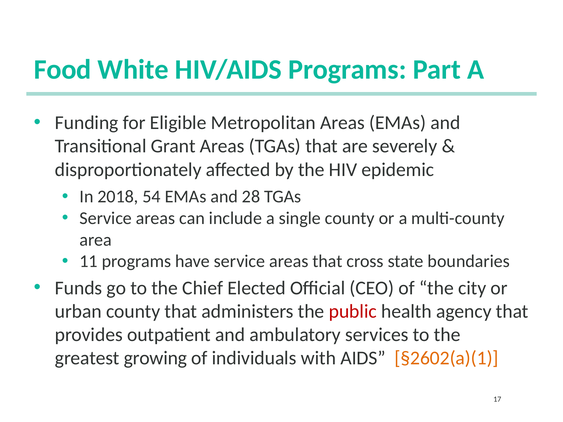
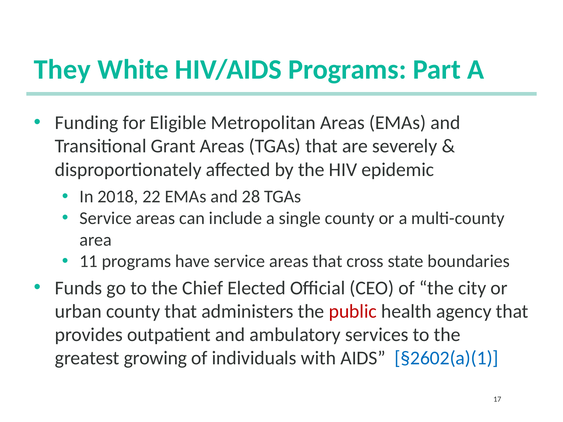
Food: Food -> They (62, 70)
54: 54 -> 22 (152, 197)
§2602(a)(1 colour: orange -> blue (447, 358)
